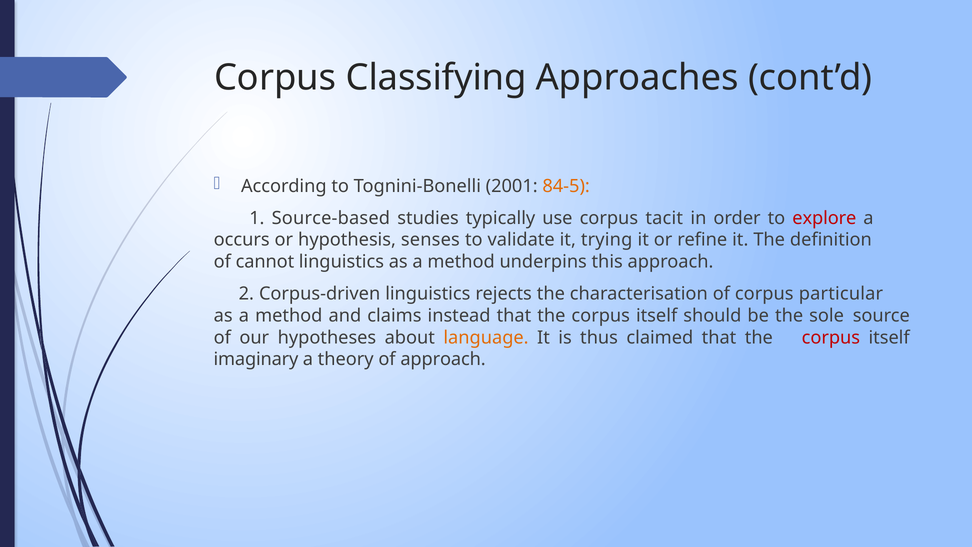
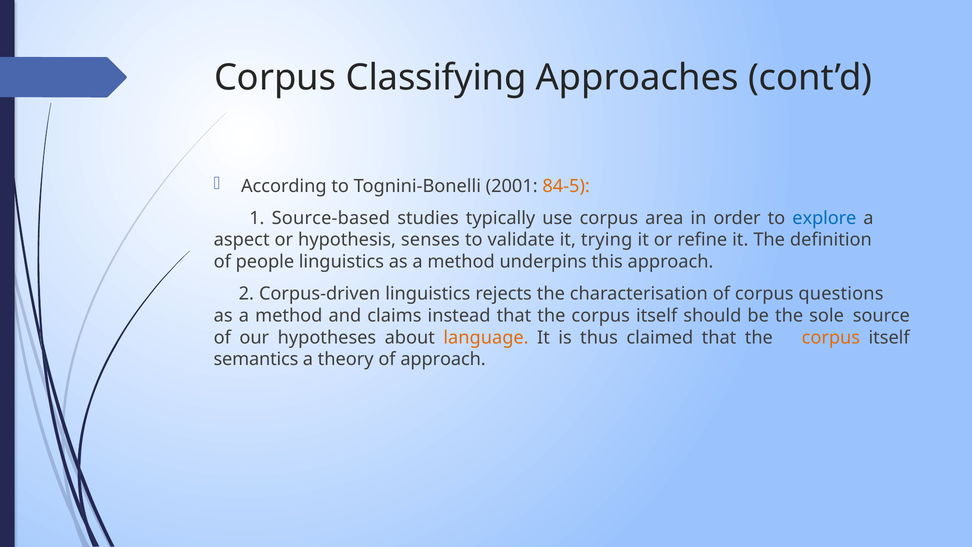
tacit: tacit -> area (664, 218)
explore colour: red -> blue (824, 218)
occurs: occurs -> aspect (242, 240)
cannot: cannot -> people (265, 262)
particular: particular -> questions (841, 294)
corpus colour: red -> orange (831, 337)
imaginary: imaginary -> semantics (256, 359)
